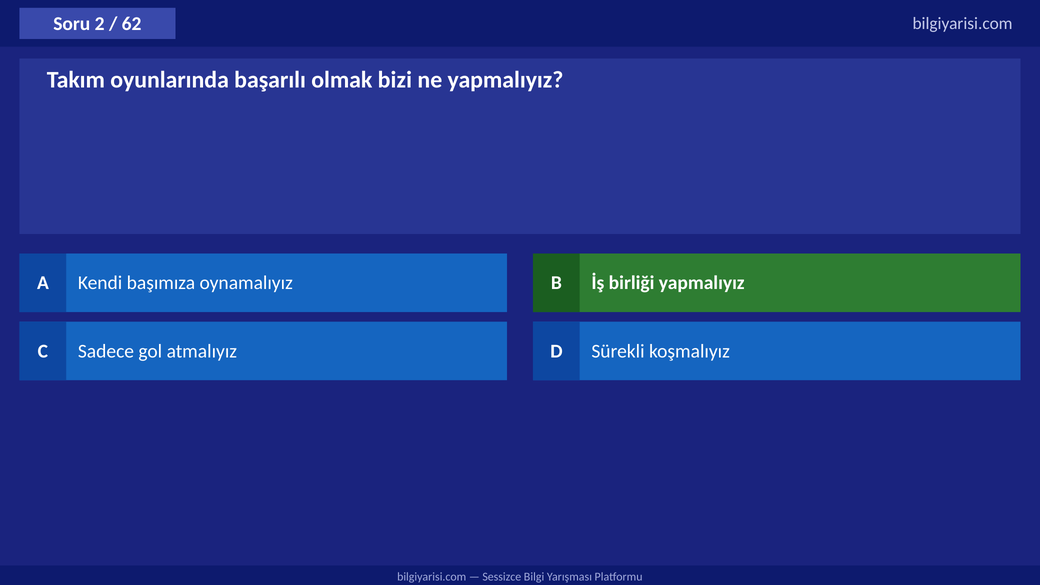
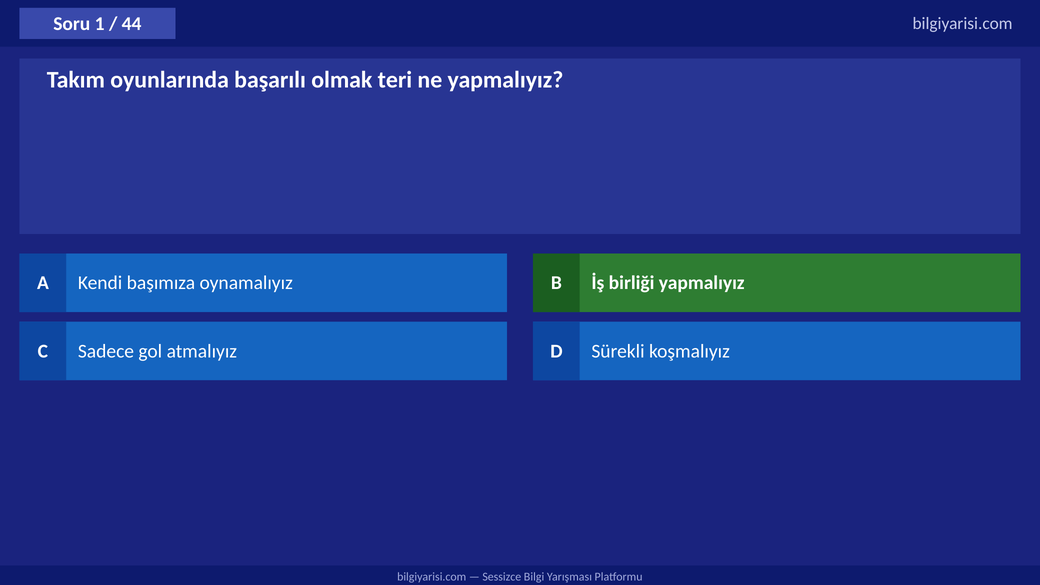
2: 2 -> 1 (100, 24)
62: 62 -> 44 (132, 24)
bizi: bizi -> teri (395, 80)
